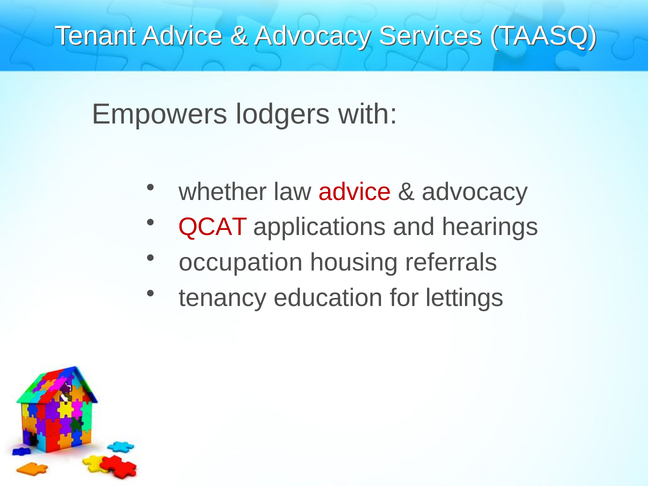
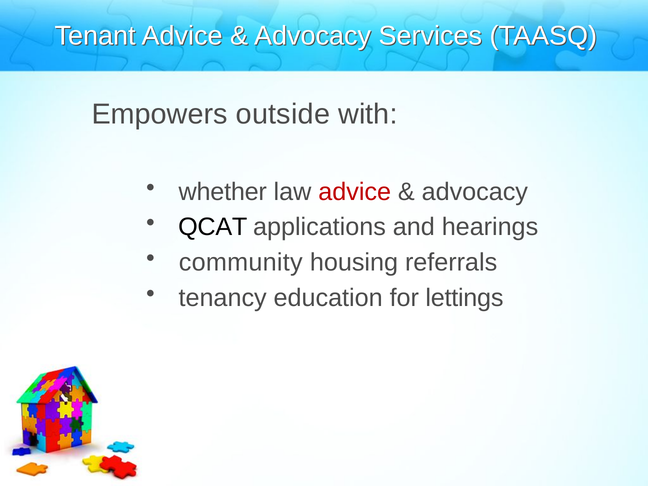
lodgers: lodgers -> outside (283, 114)
QCAT colour: red -> black (213, 227)
occupation: occupation -> community (241, 262)
